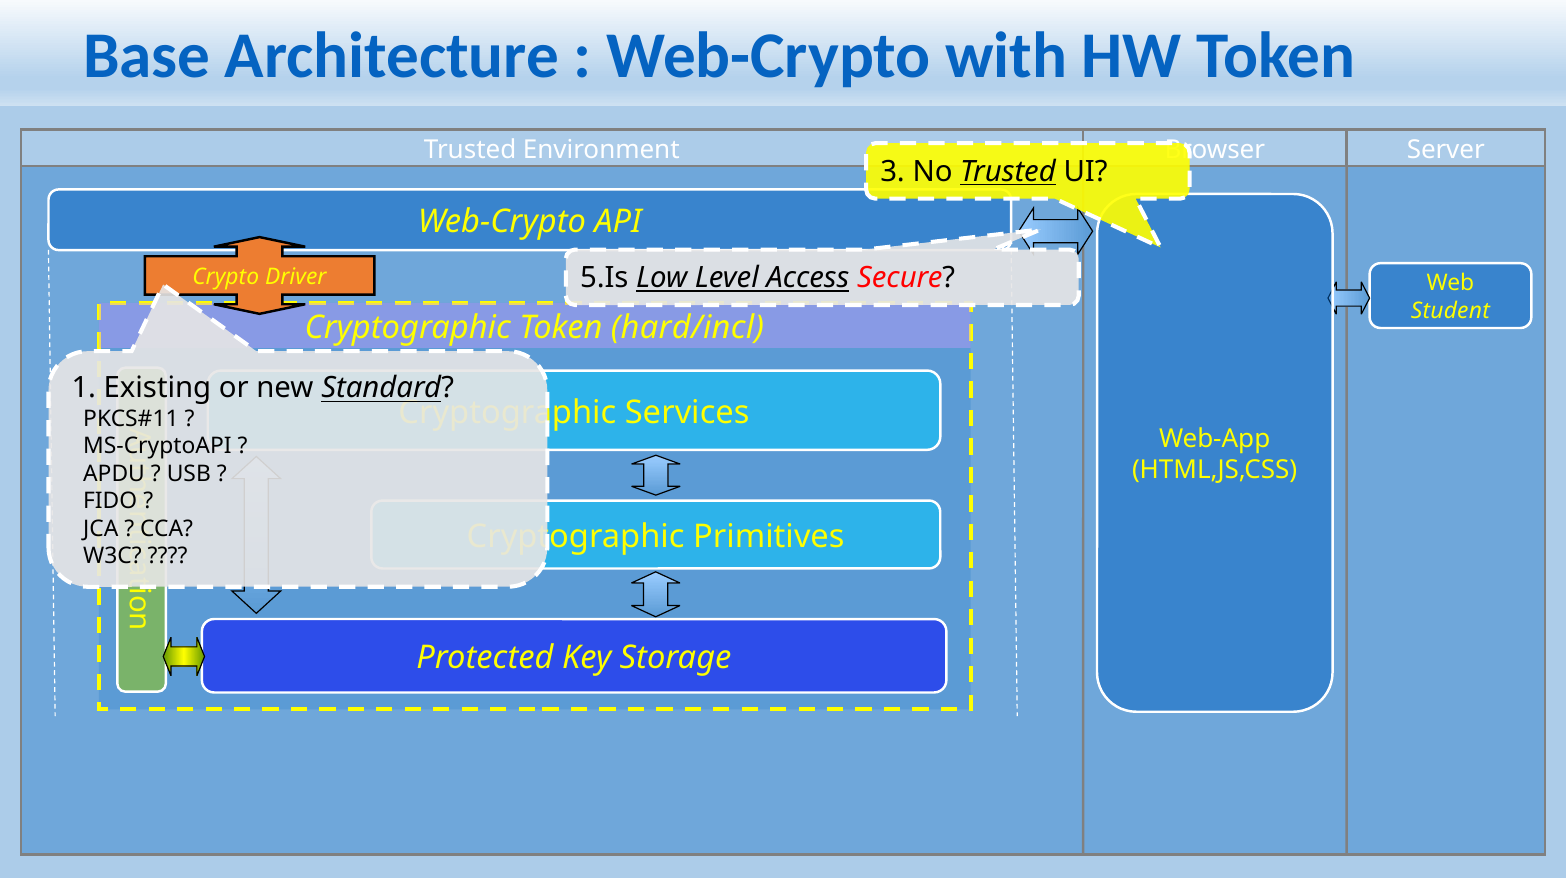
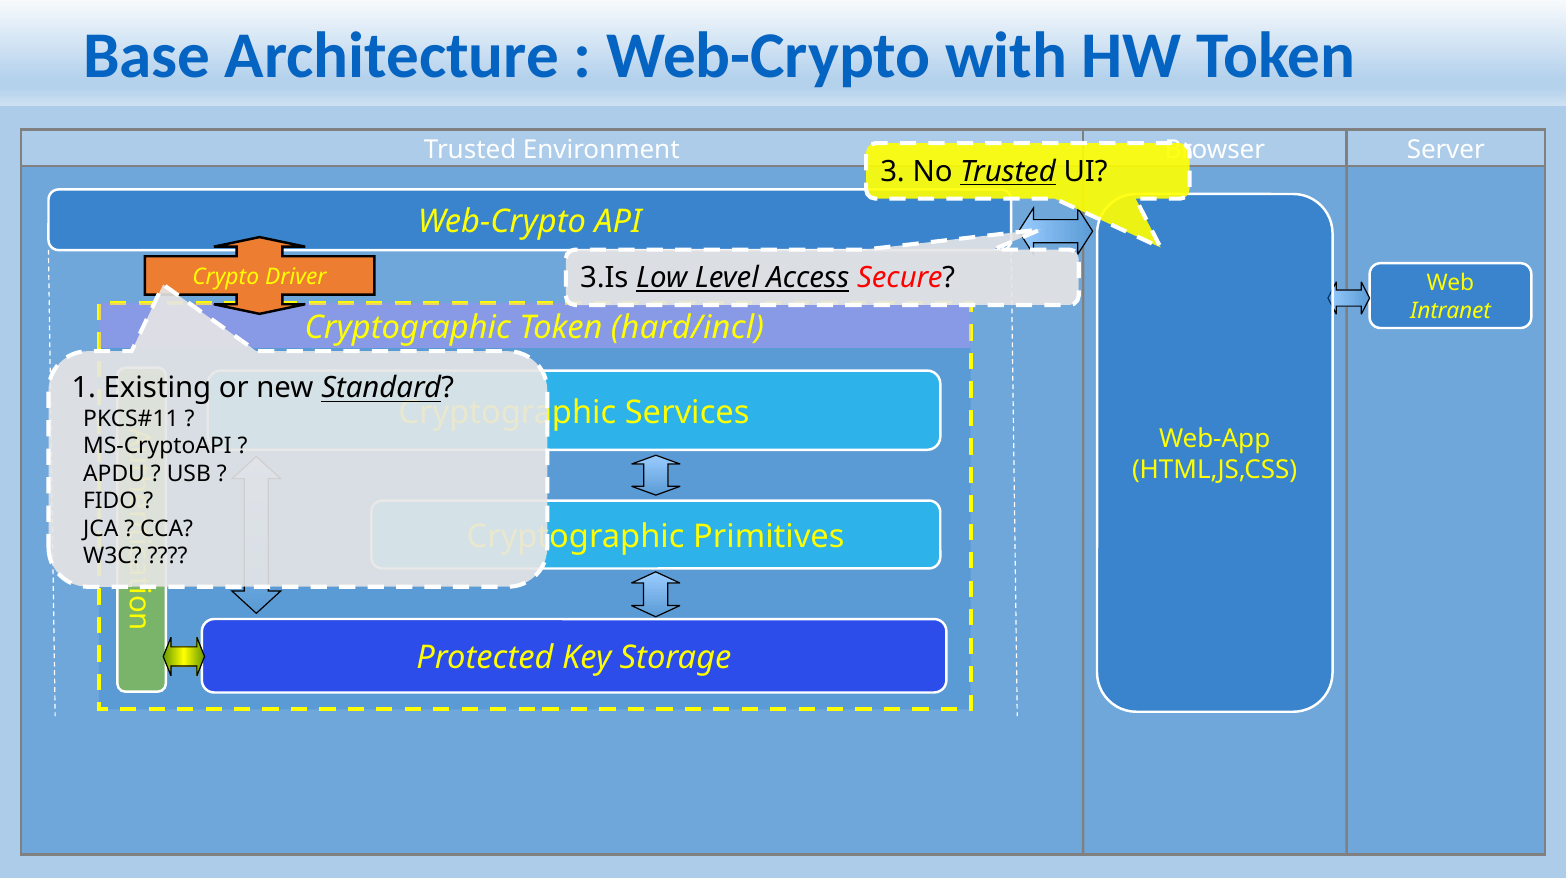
5.Is: 5.Is -> 3.Is (604, 278)
Student: Student -> Intranet (1451, 311)
